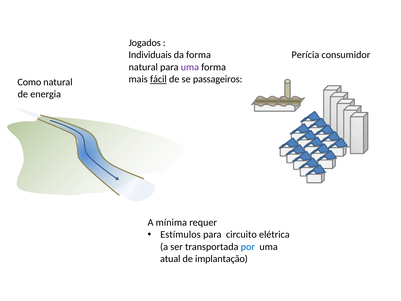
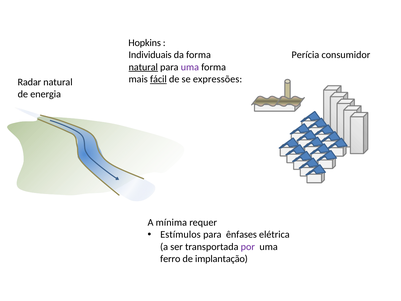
Jogados: Jogados -> Hopkins (145, 43)
natural underline: none -> present (143, 67)
passageiros: passageiros -> expressões (218, 79)
Como: Como -> Radar (29, 82)
circuito: circuito -> ênfases (241, 234)
por colour: blue -> purple (248, 247)
atual: atual -> ferro (170, 259)
